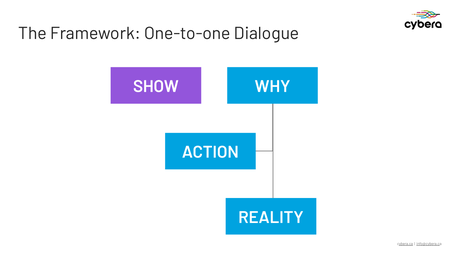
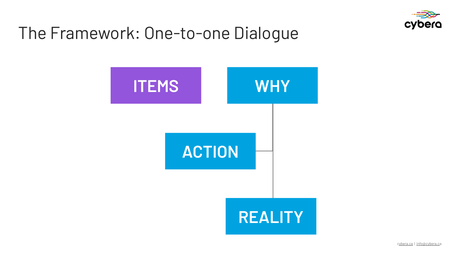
SHOW: SHOW -> ITEMS (156, 87)
